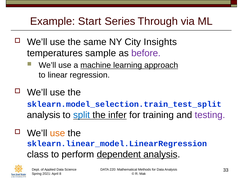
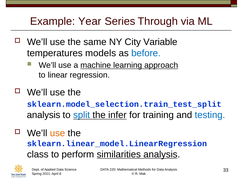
Start: Start -> Year (90, 21)
Insights: Insights -> Variable (160, 42)
sample: sample -> models (101, 53)
before colour: purple -> blue (146, 53)
testing colour: purple -> blue (210, 115)
dependent: dependent -> similarities (119, 155)
